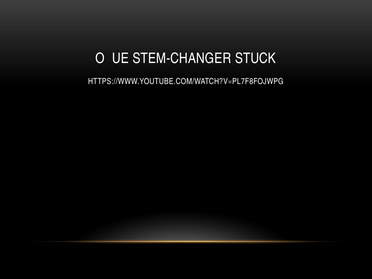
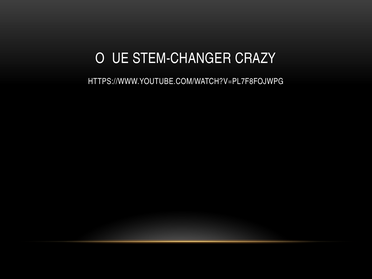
STUCK: STUCK -> CRAZY (255, 58)
